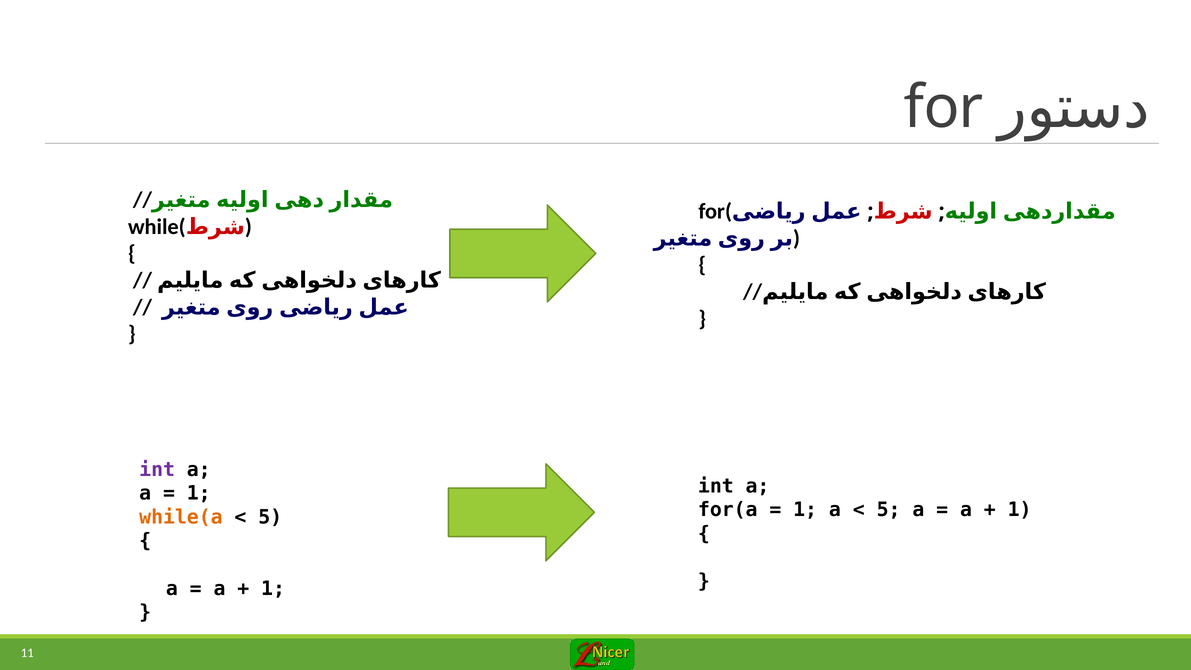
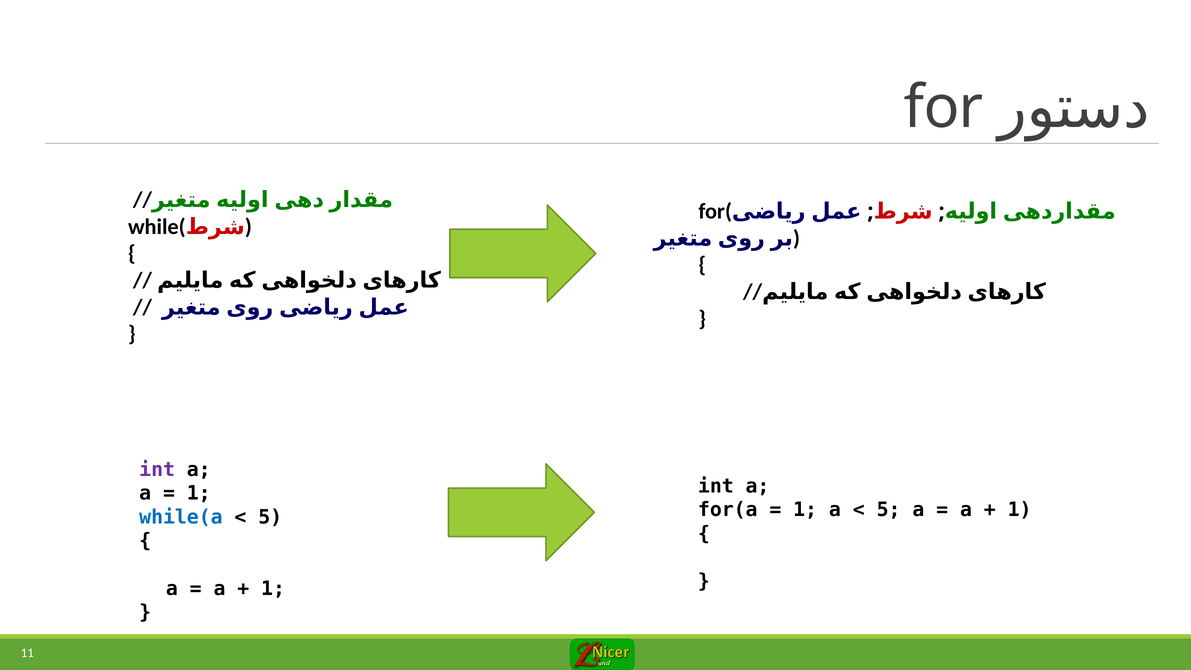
while(a colour: orange -> blue (181, 517)
